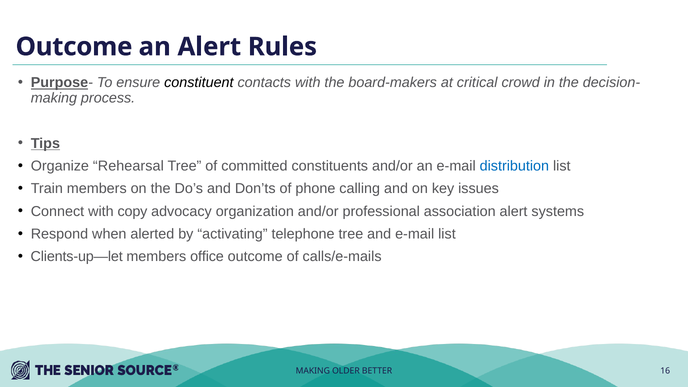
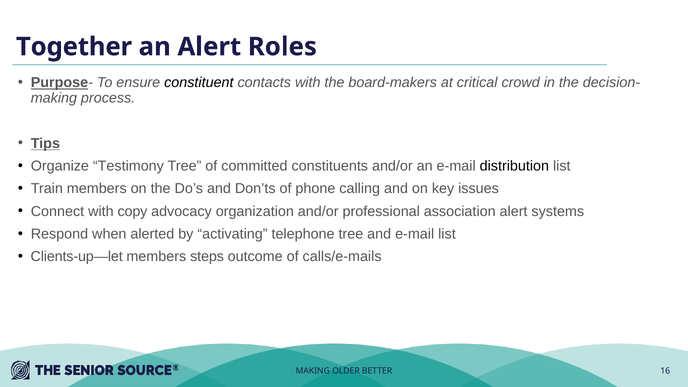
Outcome: Outcome -> Together (74, 47)
Rules: Rules -> Roles (282, 47)
Rehearsal: Rehearsal -> Testimony (128, 166)
distribution colour: blue -> black (514, 166)
office: office -> steps (207, 257)
